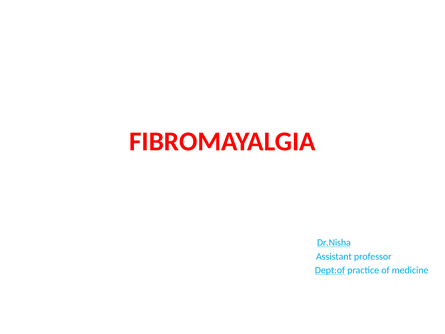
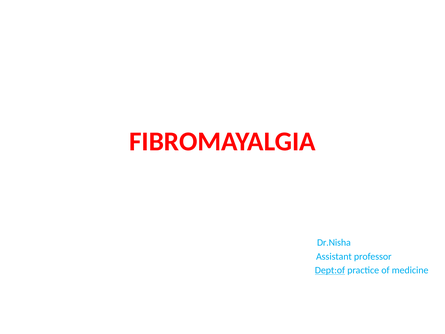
Dr.Nisha underline: present -> none (334, 242)
